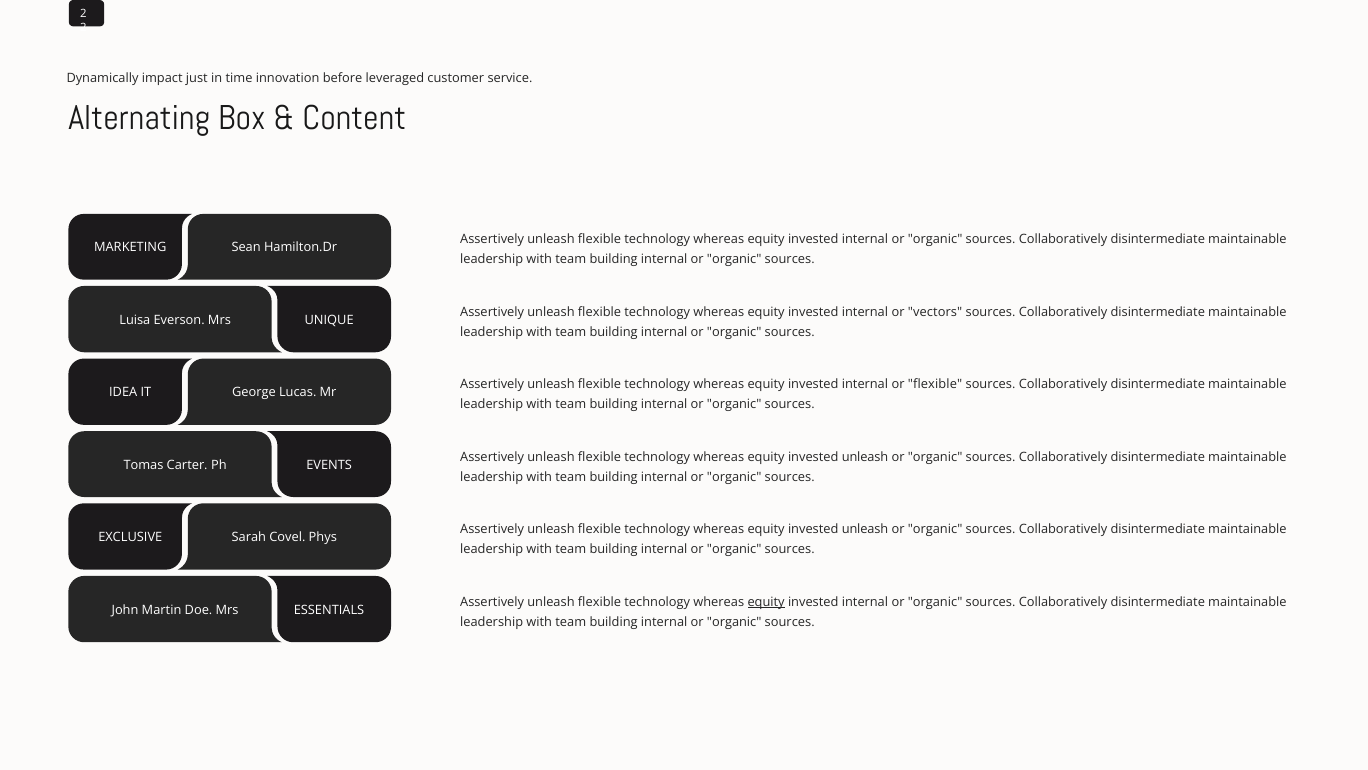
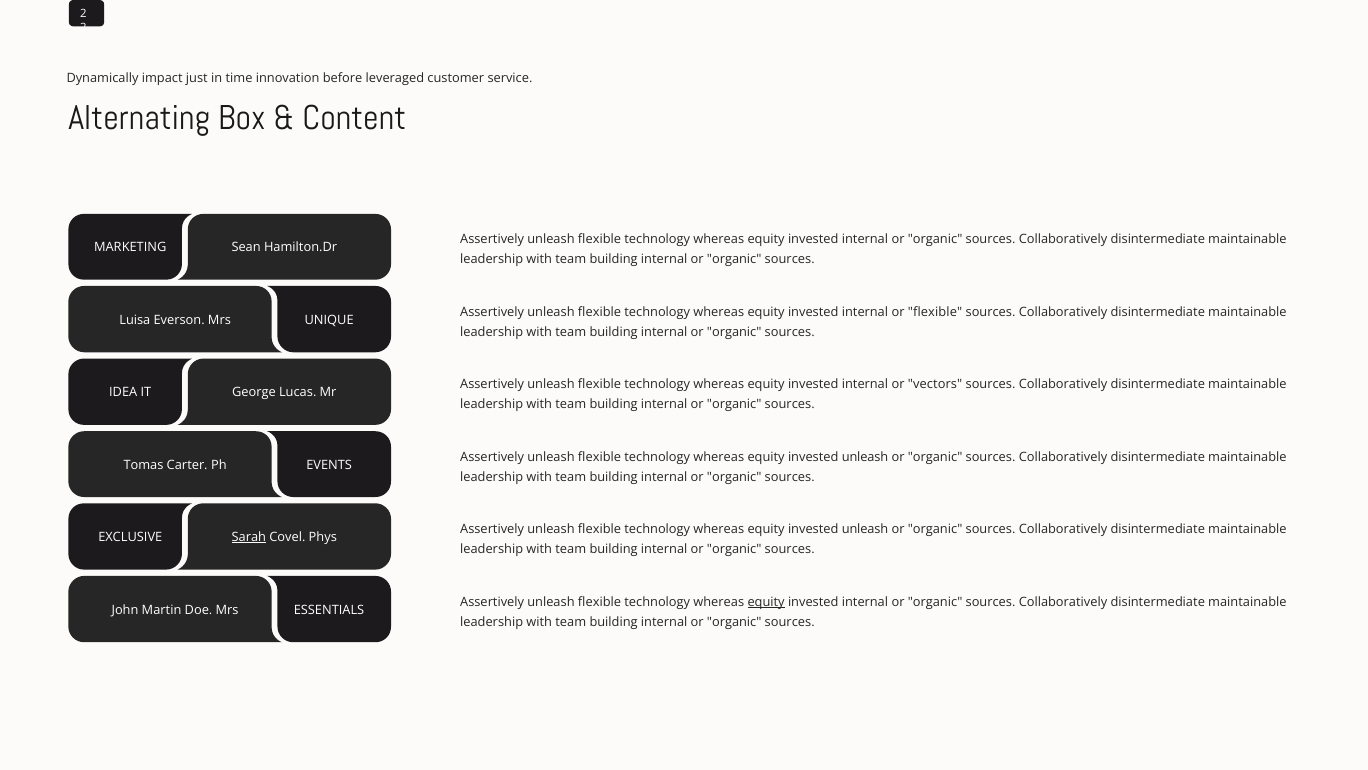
or vectors: vectors -> flexible (935, 312)
or flexible: flexible -> vectors (935, 384)
Sarah underline: none -> present (249, 537)
